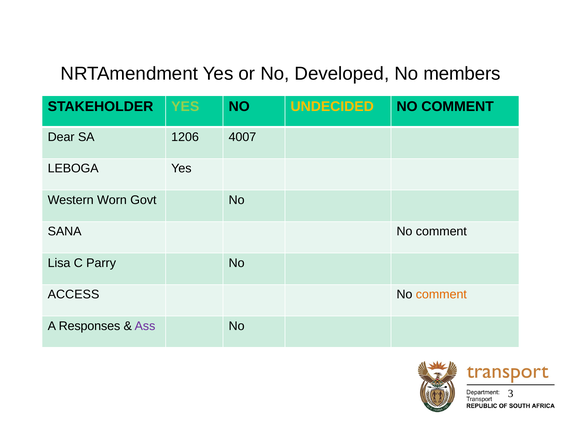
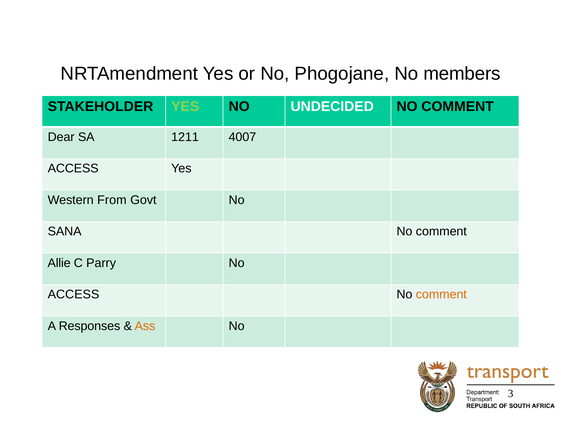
Developed: Developed -> Phogojane (342, 74)
UNDECIDED colour: yellow -> white (332, 106)
1206: 1206 -> 1211 (185, 137)
LEBOGA: LEBOGA -> ACCESS (73, 168)
Worn: Worn -> From (112, 200)
Lisa: Lisa -> Allie (59, 263)
Ass colour: purple -> orange (145, 326)
